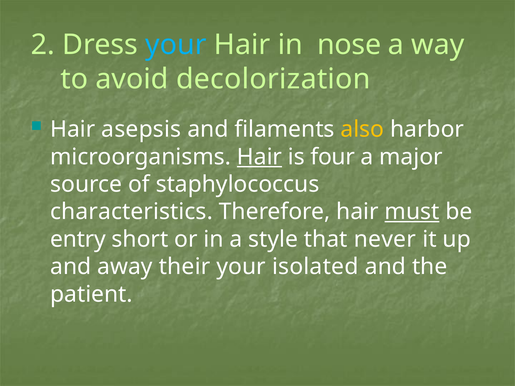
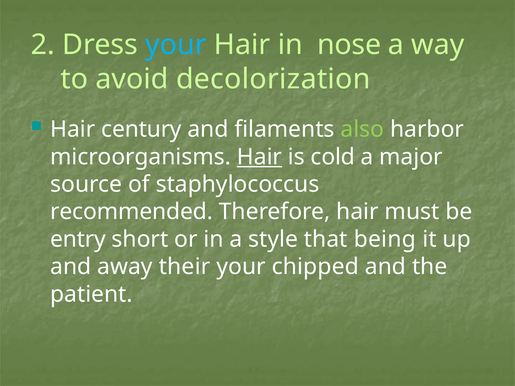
asepsis: asepsis -> century (141, 129)
also colour: yellow -> light green (362, 129)
four: four -> cold (333, 157)
characteristics: characteristics -> recommended (132, 212)
must underline: present -> none (412, 212)
never: never -> being (385, 239)
isolated: isolated -> chipped (315, 267)
